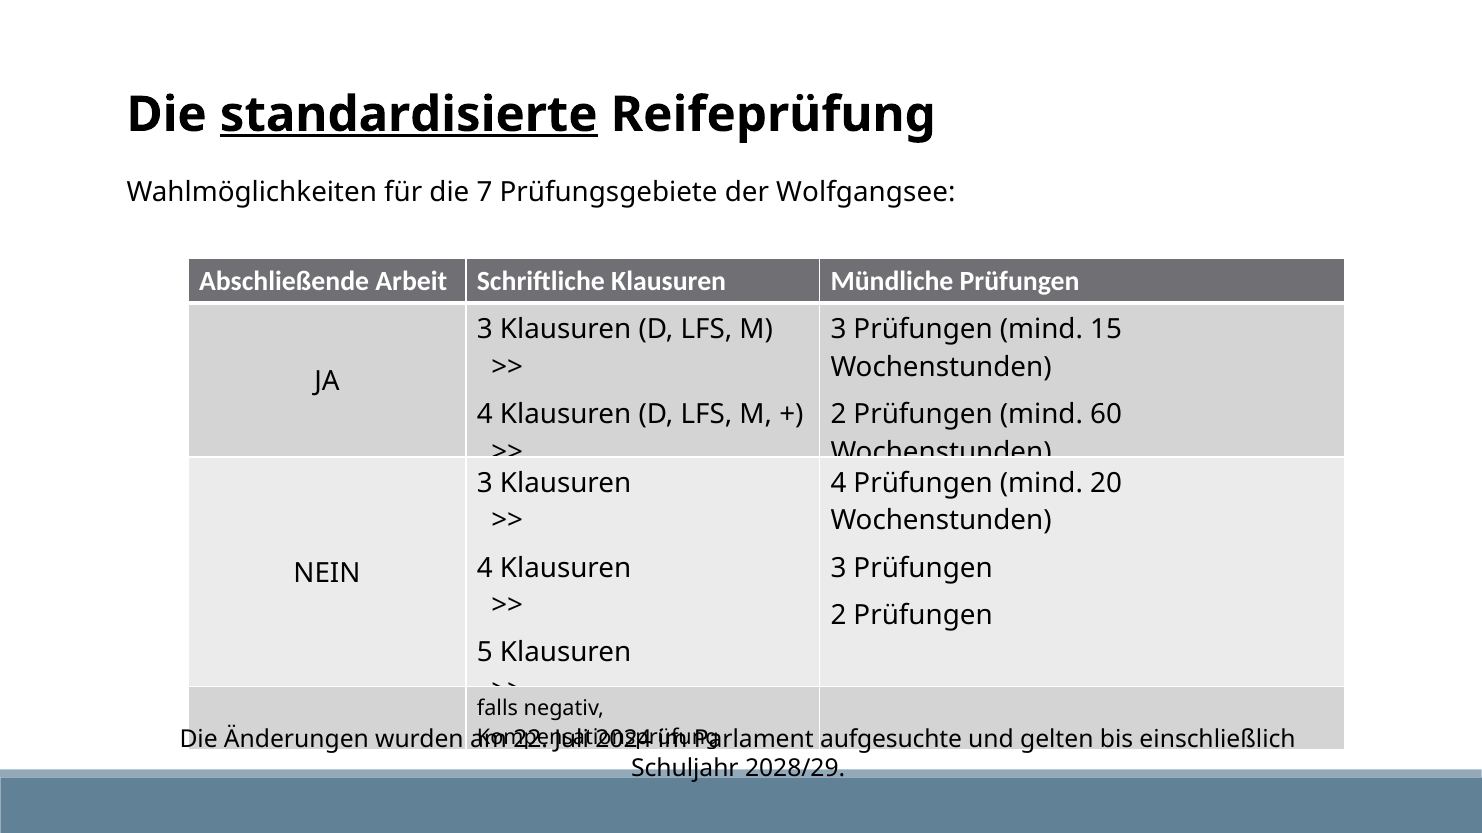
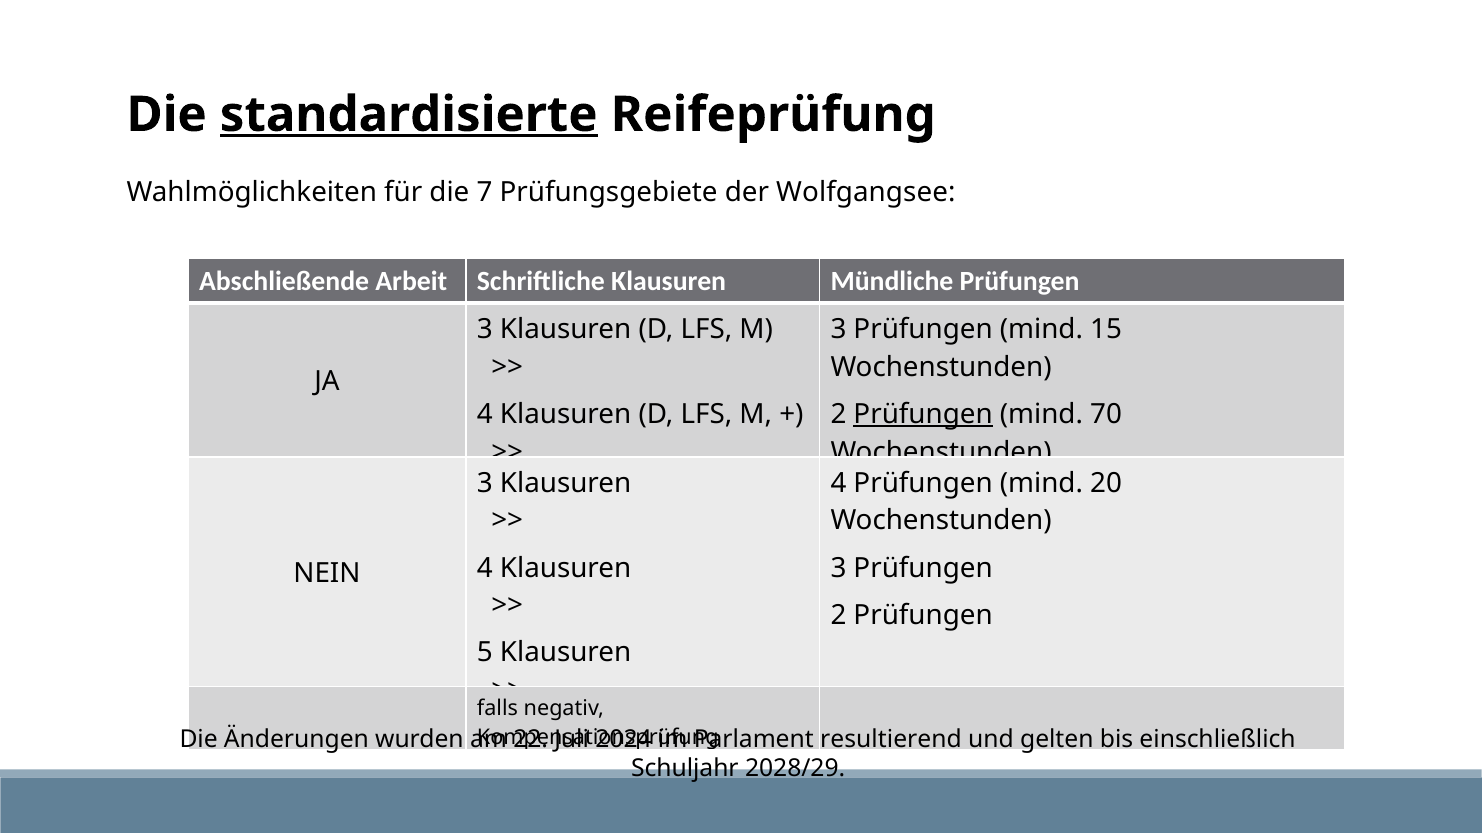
Prüfungen underline: none -> present (923, 414)
60: 60 -> 70 (1106, 414)
aufgesuchte: aufgesuchte -> resultierend (891, 740)
